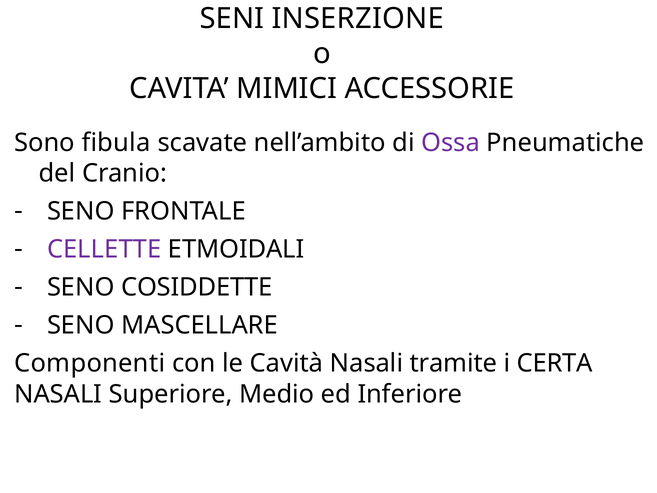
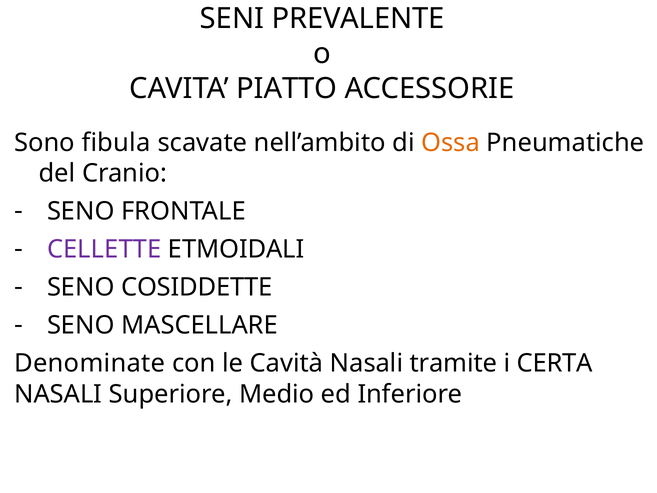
INSERZIONE: INSERZIONE -> PREVALENTE (358, 19)
MIMICI: MIMICI -> PIATTO (287, 89)
Ossa colour: purple -> orange (451, 143)
Componenti: Componenti -> Denominate (90, 363)
